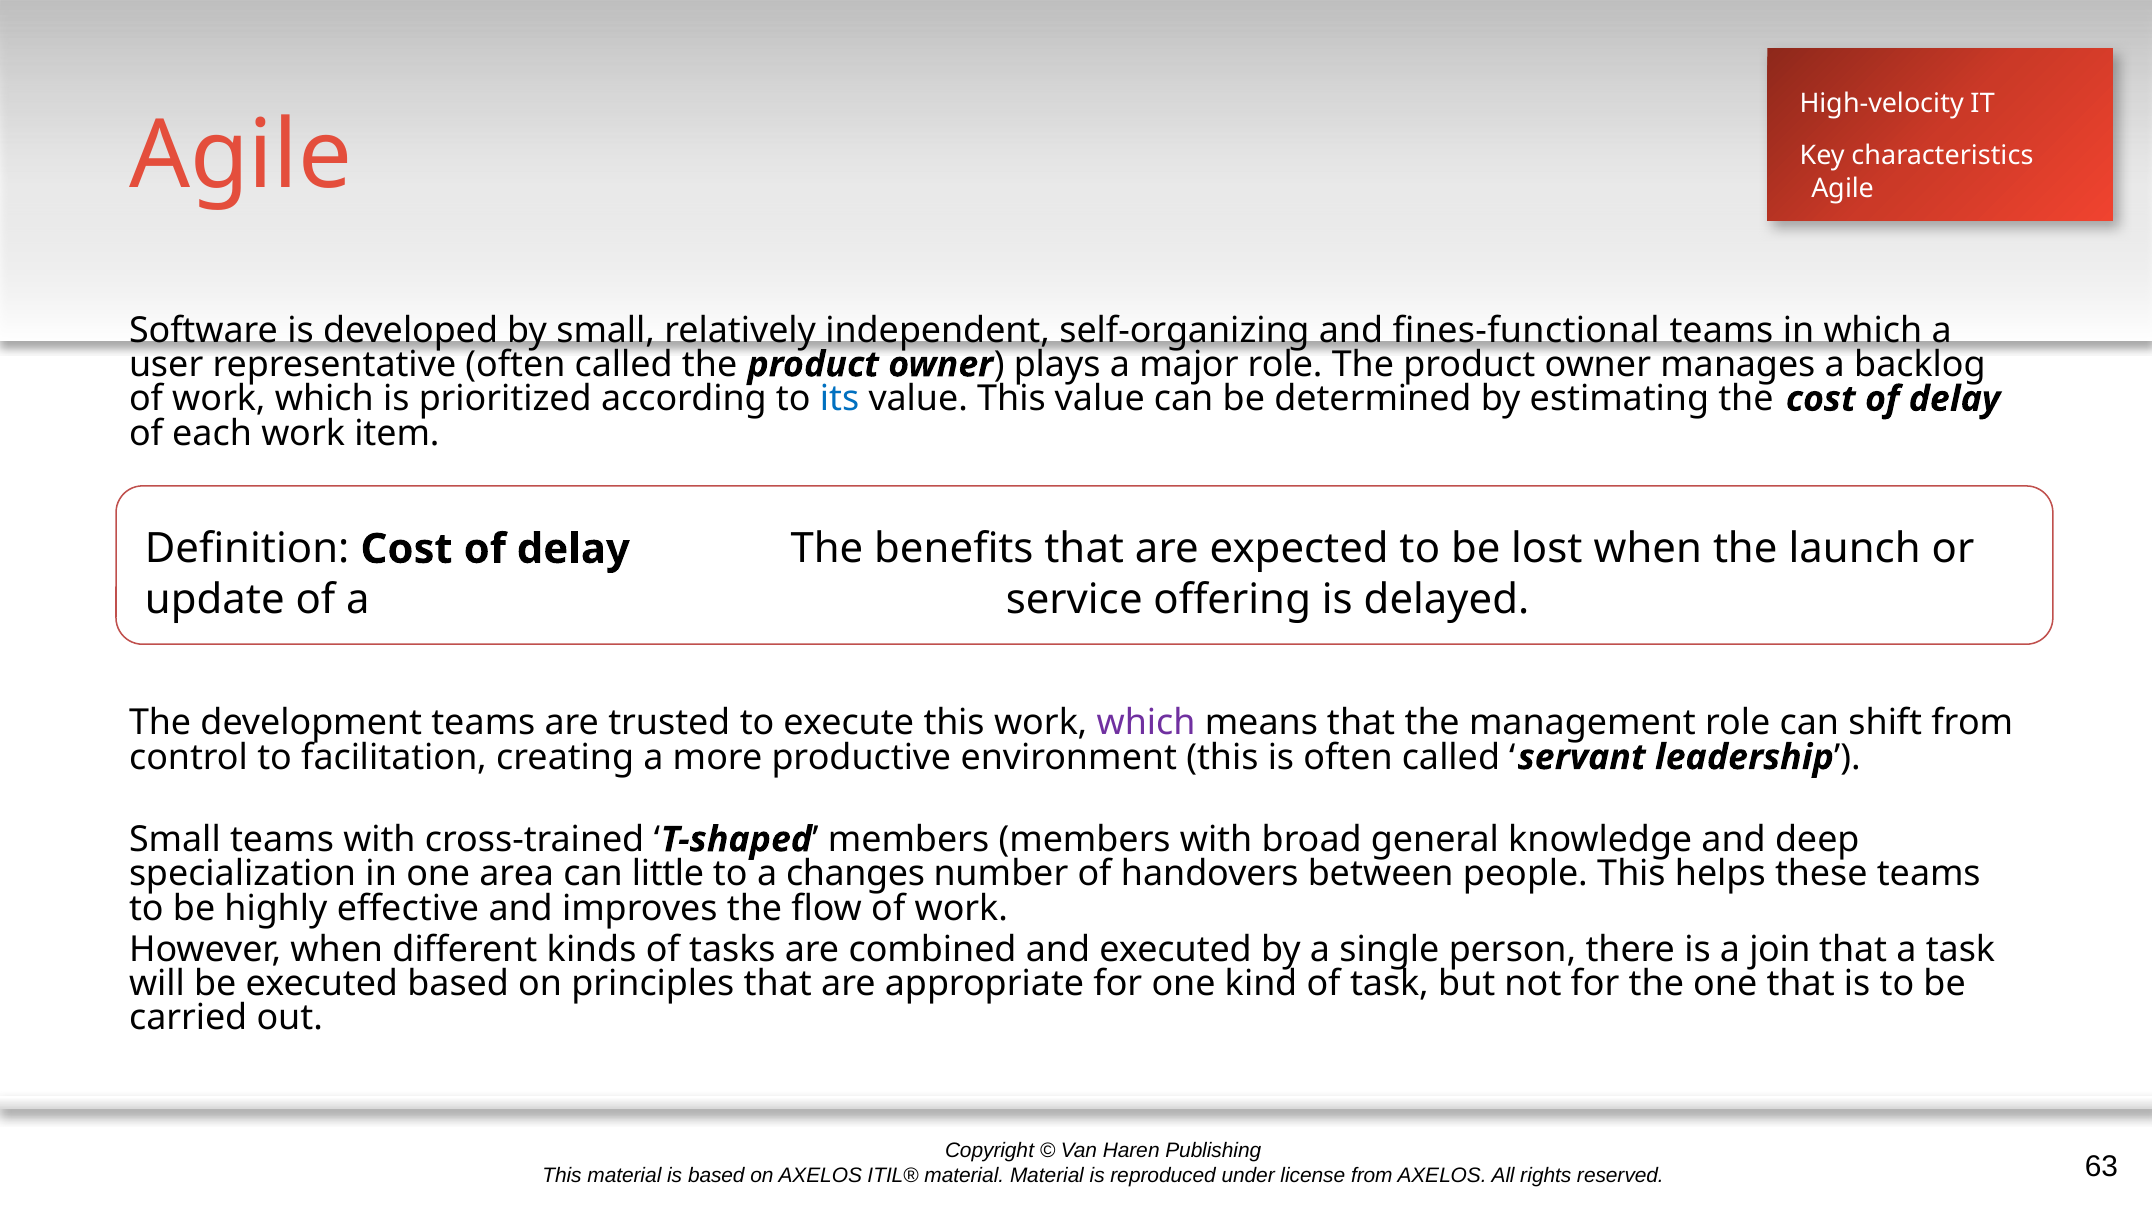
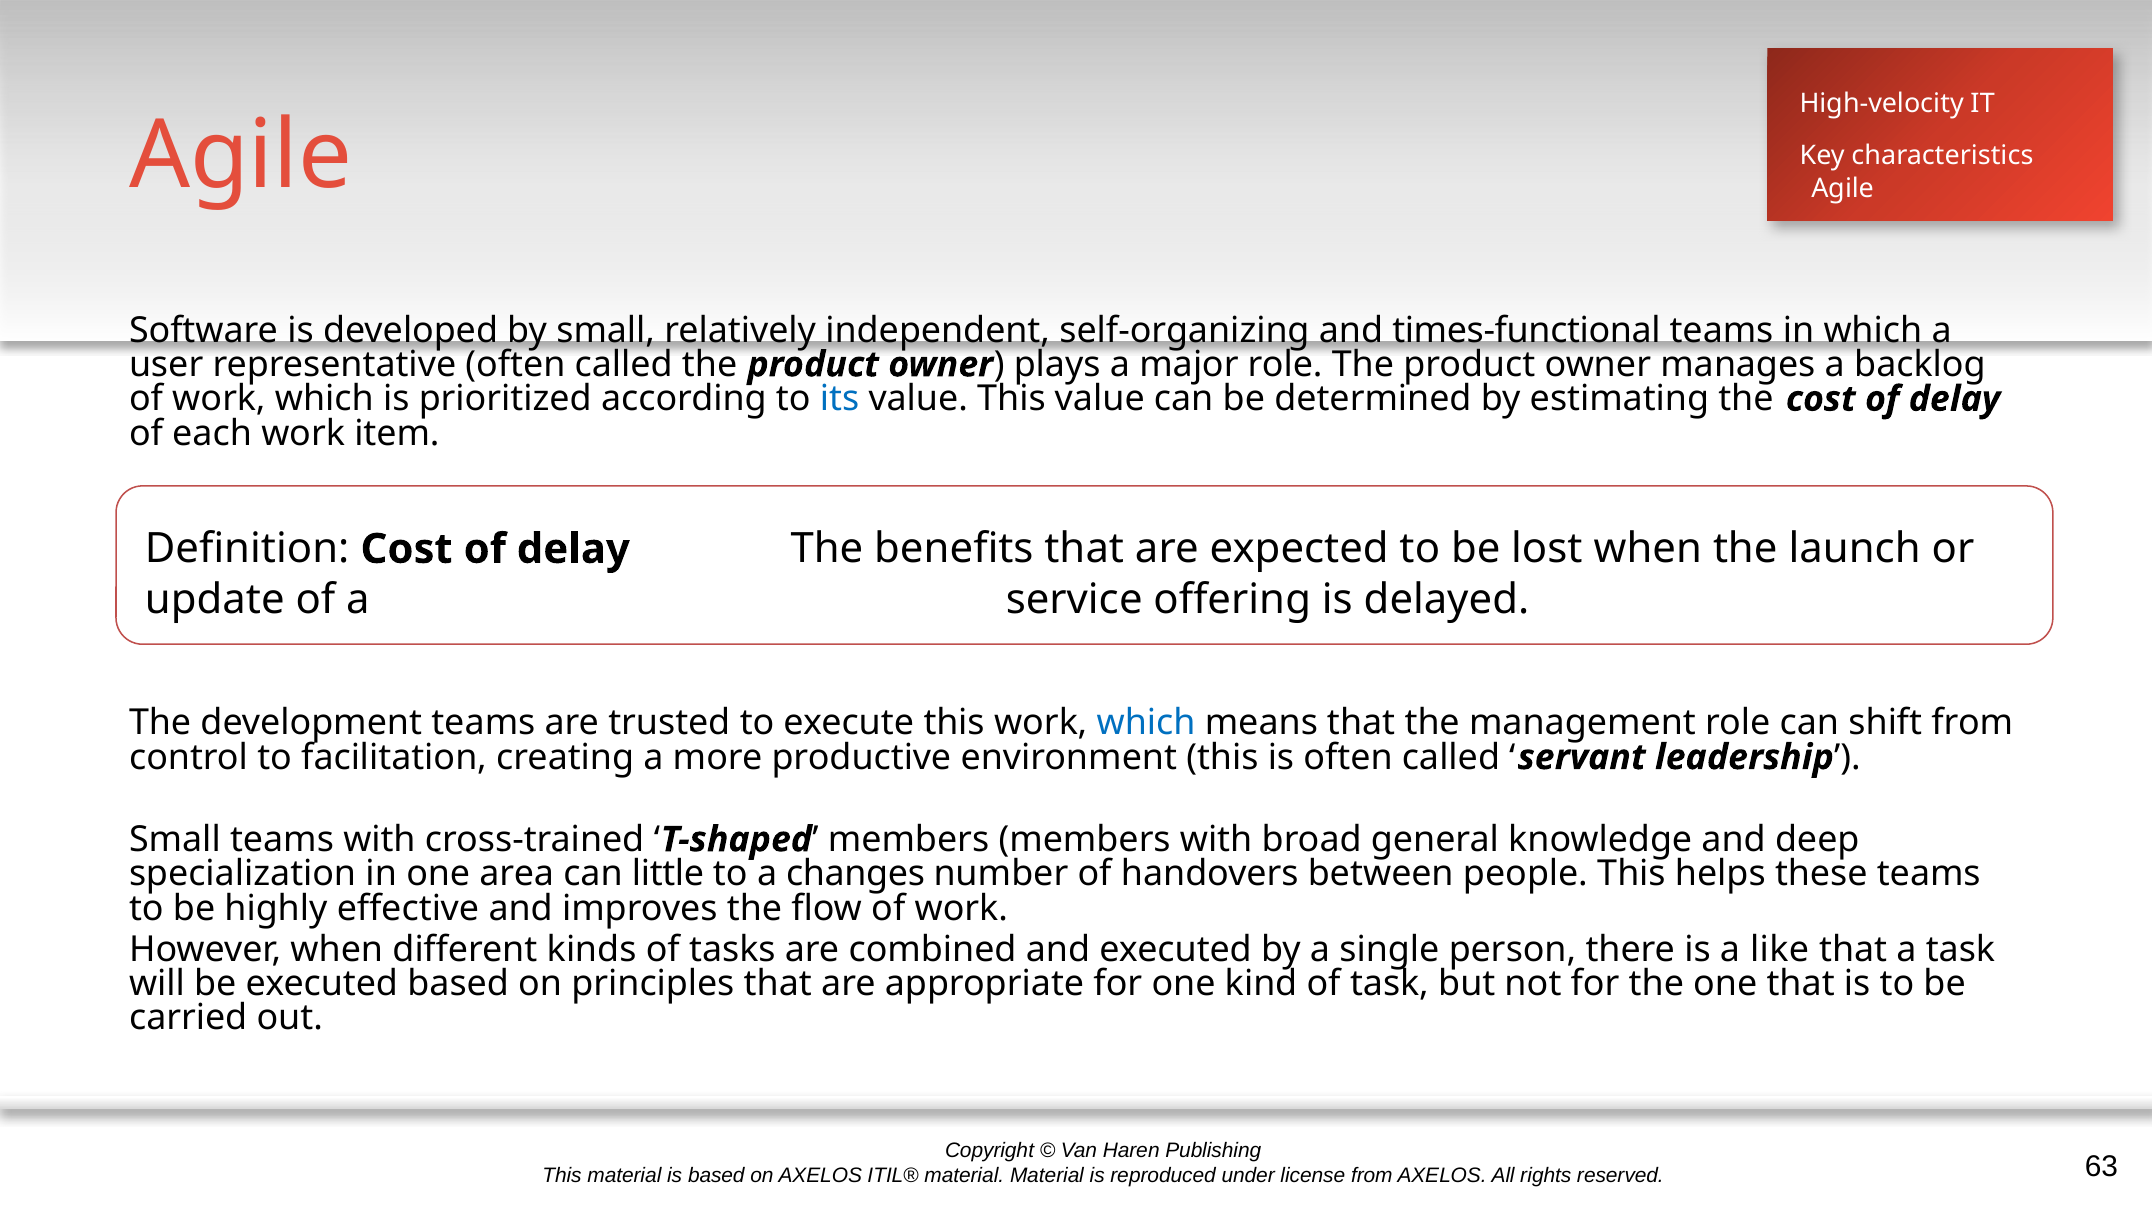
fines-functional: fines-functional -> times-functional (1526, 330)
which colour: purple -> blue (1146, 723)
join: join -> like (1780, 950)
